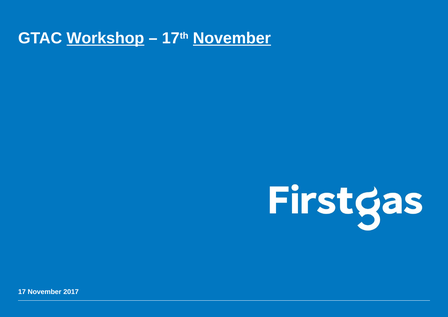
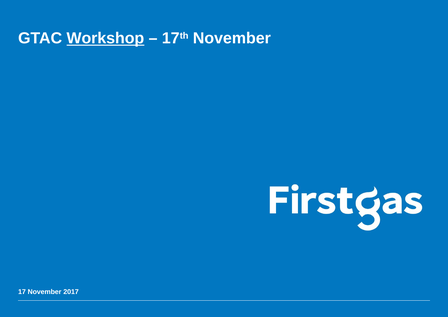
November underline: present -> none (232, 38)
